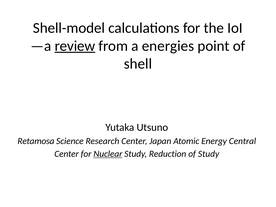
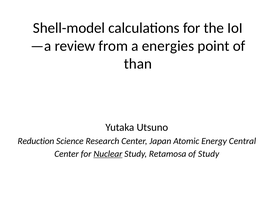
review underline: present -> none (75, 46)
shell: shell -> than (138, 64)
Retamosa: Retamosa -> Reduction (36, 141)
Reduction: Reduction -> Retamosa (168, 154)
